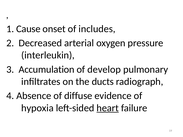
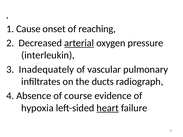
includes: includes -> reaching (97, 29)
arterial underline: none -> present (79, 43)
Accumulation: Accumulation -> Inadequately (46, 70)
develop: develop -> vascular (104, 70)
diffuse: diffuse -> course (78, 96)
